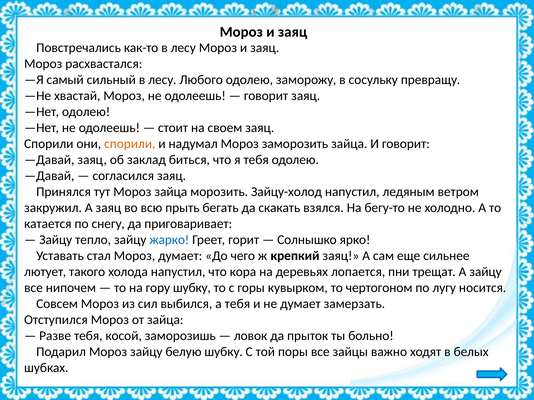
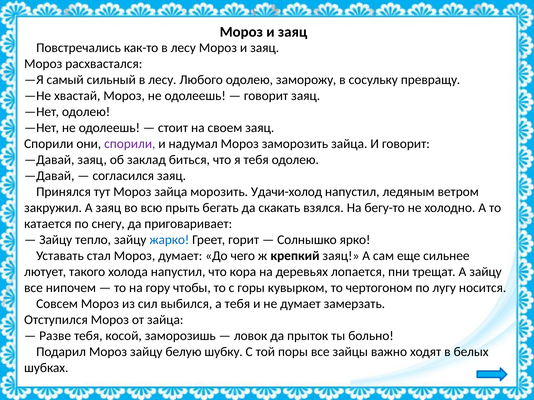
спорили colour: orange -> purple (130, 144)
Зайцу-холод: Зайцу-холод -> Удачи-холод (287, 192)
гору шубку: шубку -> чтобы (192, 288)
